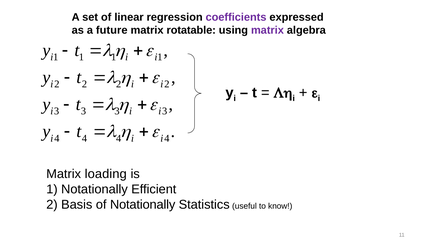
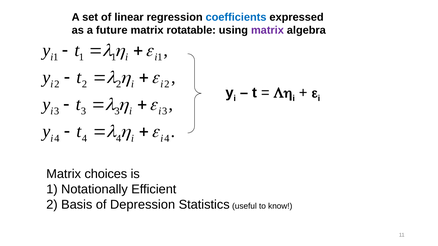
coefficients colour: purple -> blue (236, 17)
loading: loading -> choices (106, 174)
of Notationally: Notationally -> Depression (143, 205)
